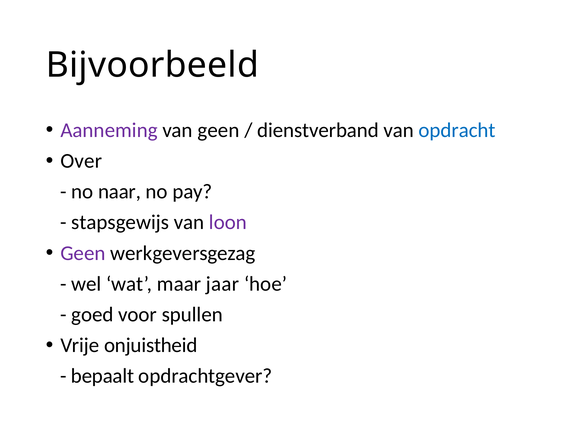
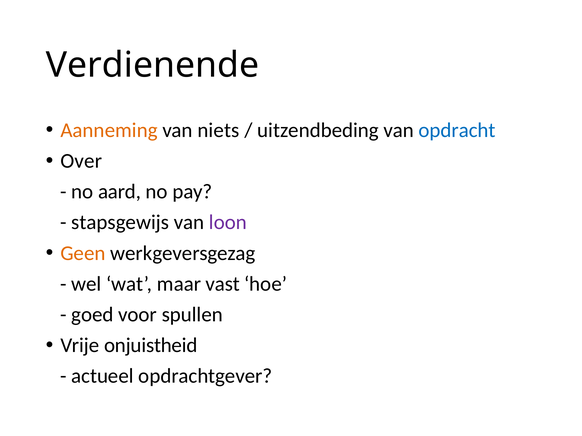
Bijvoorbeeld: Bijvoorbeeld -> Verdienende (152, 65)
Aanneming colour: purple -> orange (109, 130)
van geen: geen -> niets (218, 130)
dienstverband: dienstverband -> uitzendbeding (318, 130)
naar: naar -> aard (120, 192)
Geen colour: purple -> orange (83, 253)
jaar: jaar -> vast (223, 284)
bepaalt: bepaalt -> actueel (102, 376)
